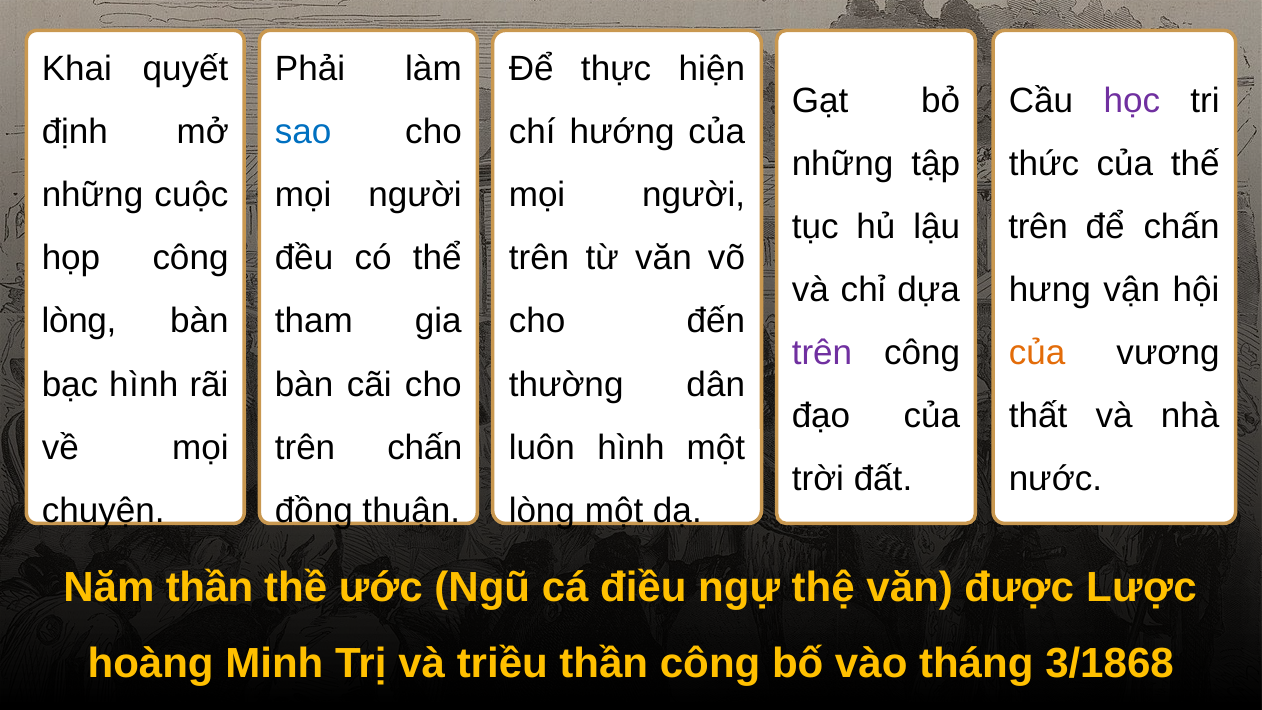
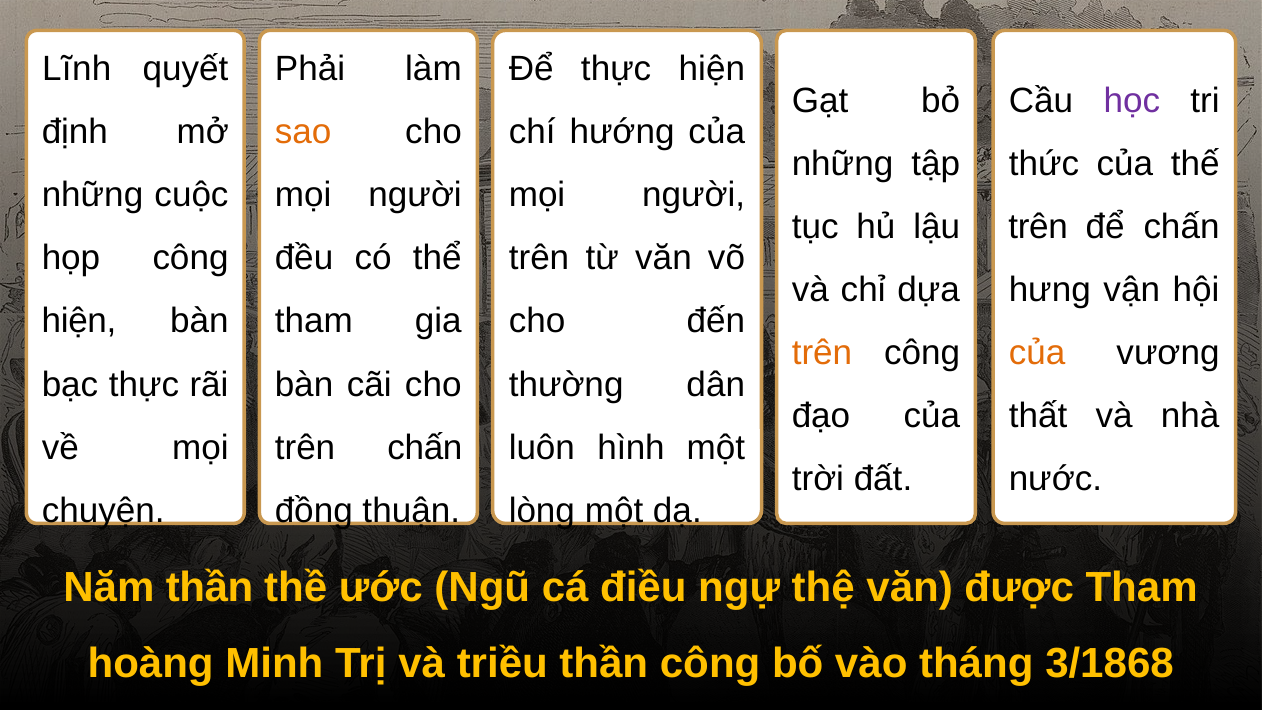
Khai: Khai -> Lĩnh (77, 69)
sao colour: blue -> orange (303, 132)
lòng: lòng -> hiện (79, 321)
trên colour: purple -> orange (822, 353)
bạc hình: hình -> thực (144, 384)
được Lược: Lược -> Tham (1142, 588)
